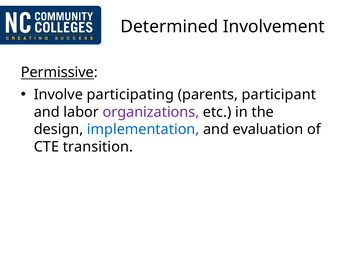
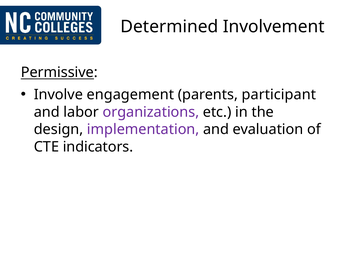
participating: participating -> engagement (130, 94)
implementation colour: blue -> purple (143, 129)
transition: transition -> indicators (98, 146)
